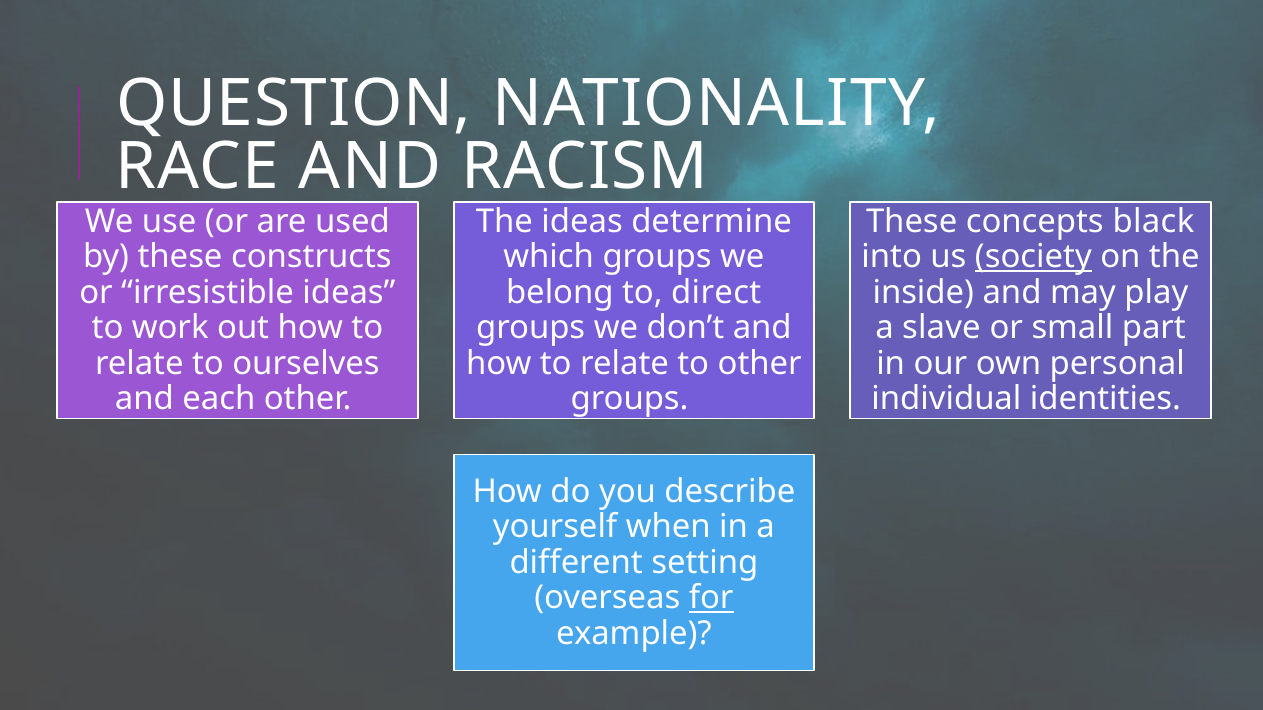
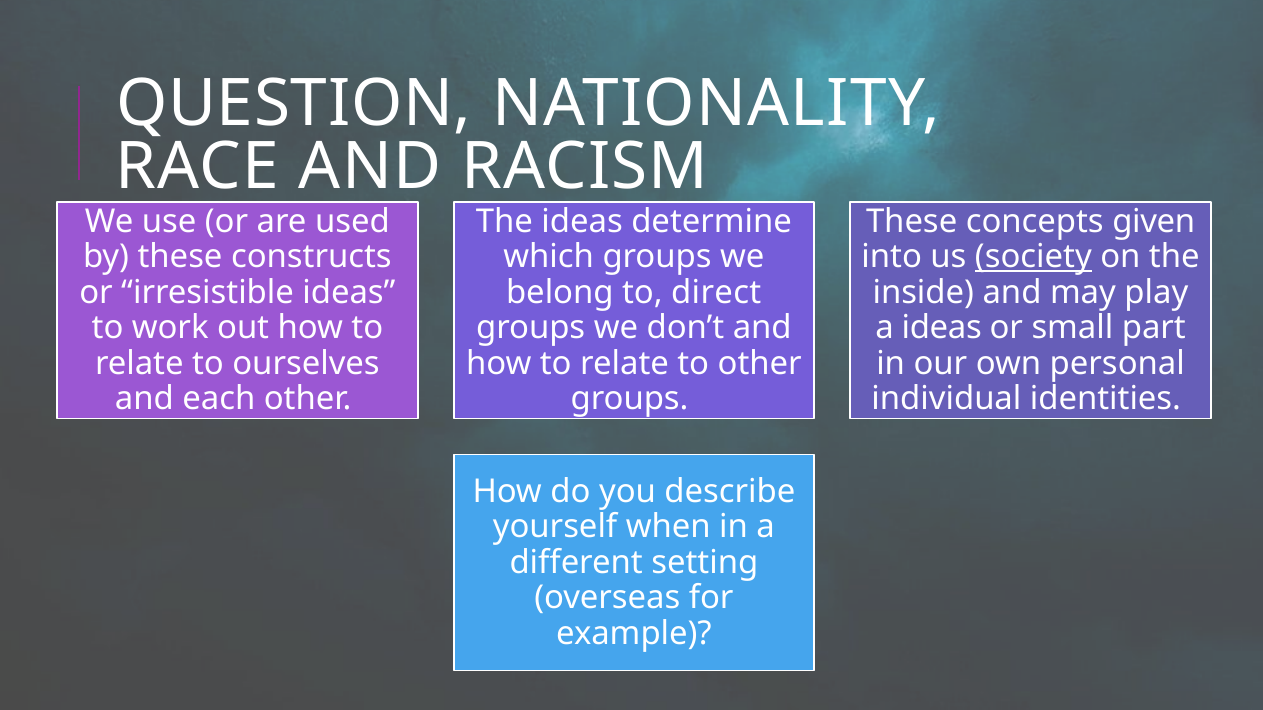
black: black -> given (1154, 222)
a slave: slave -> ideas (942, 328)
for underline: present -> none (711, 598)
